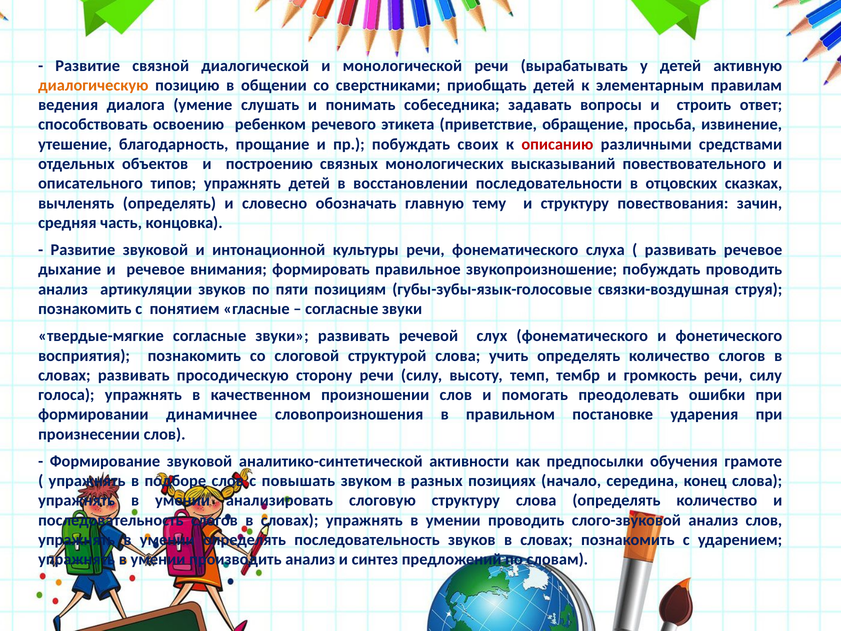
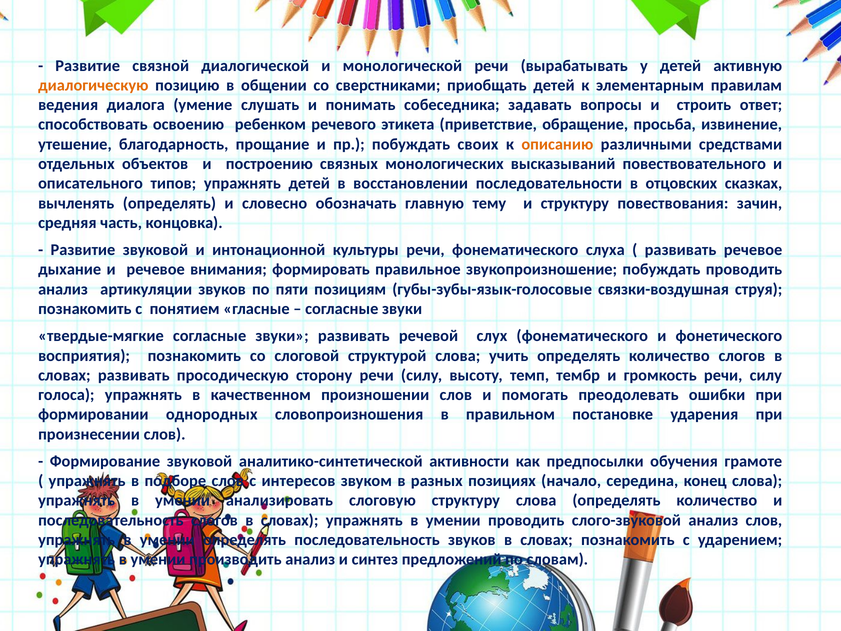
описанию colour: red -> orange (557, 144)
динамичнее: динамичнее -> однородных (212, 414)
повышать: повышать -> интересов (298, 481)
